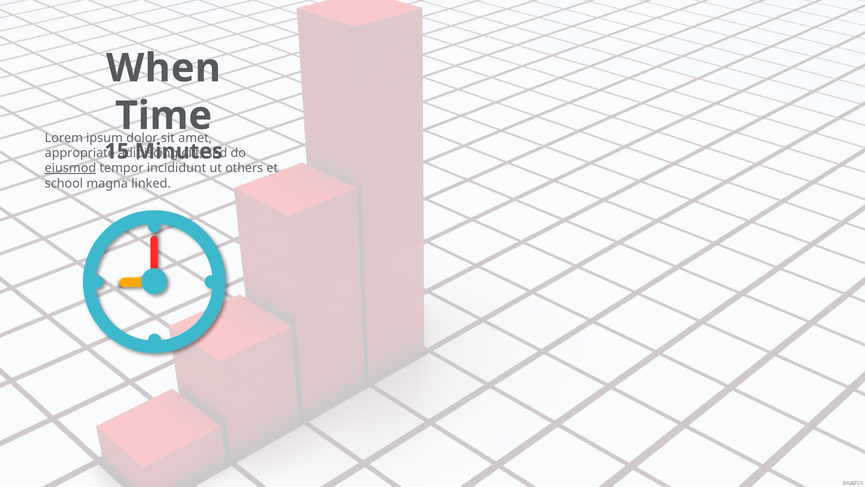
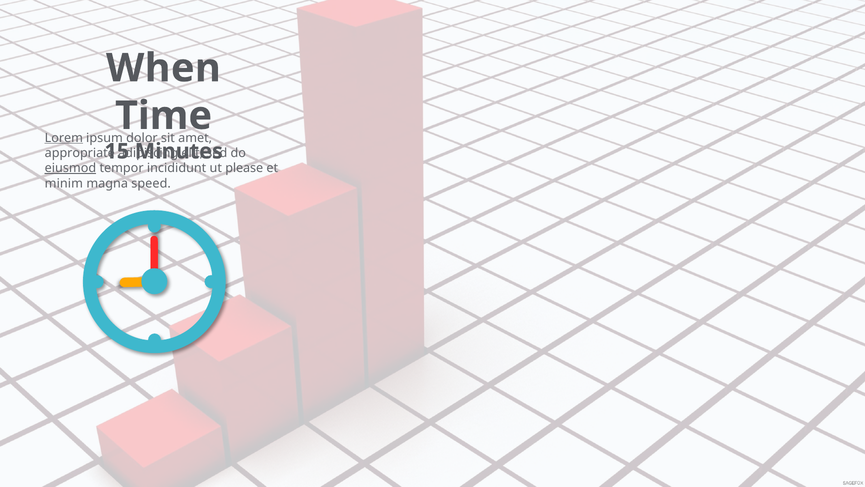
Lorem underline: none -> present (64, 138)
others: others -> please (244, 168)
school: school -> minim (64, 183)
linked: linked -> speed (151, 183)
